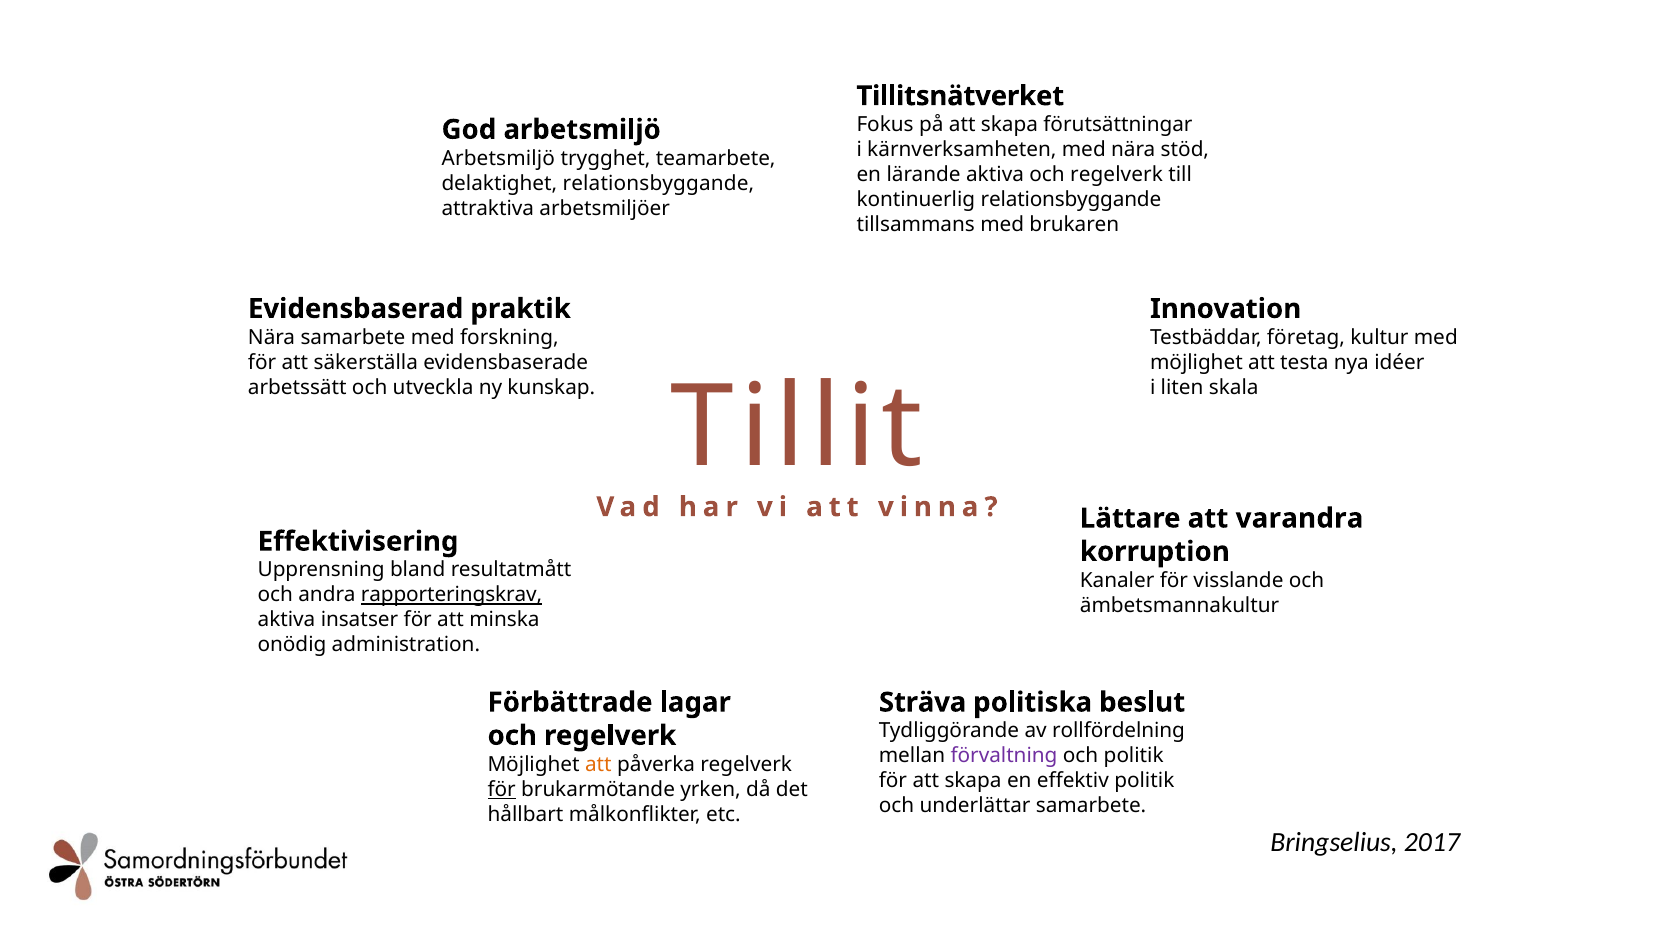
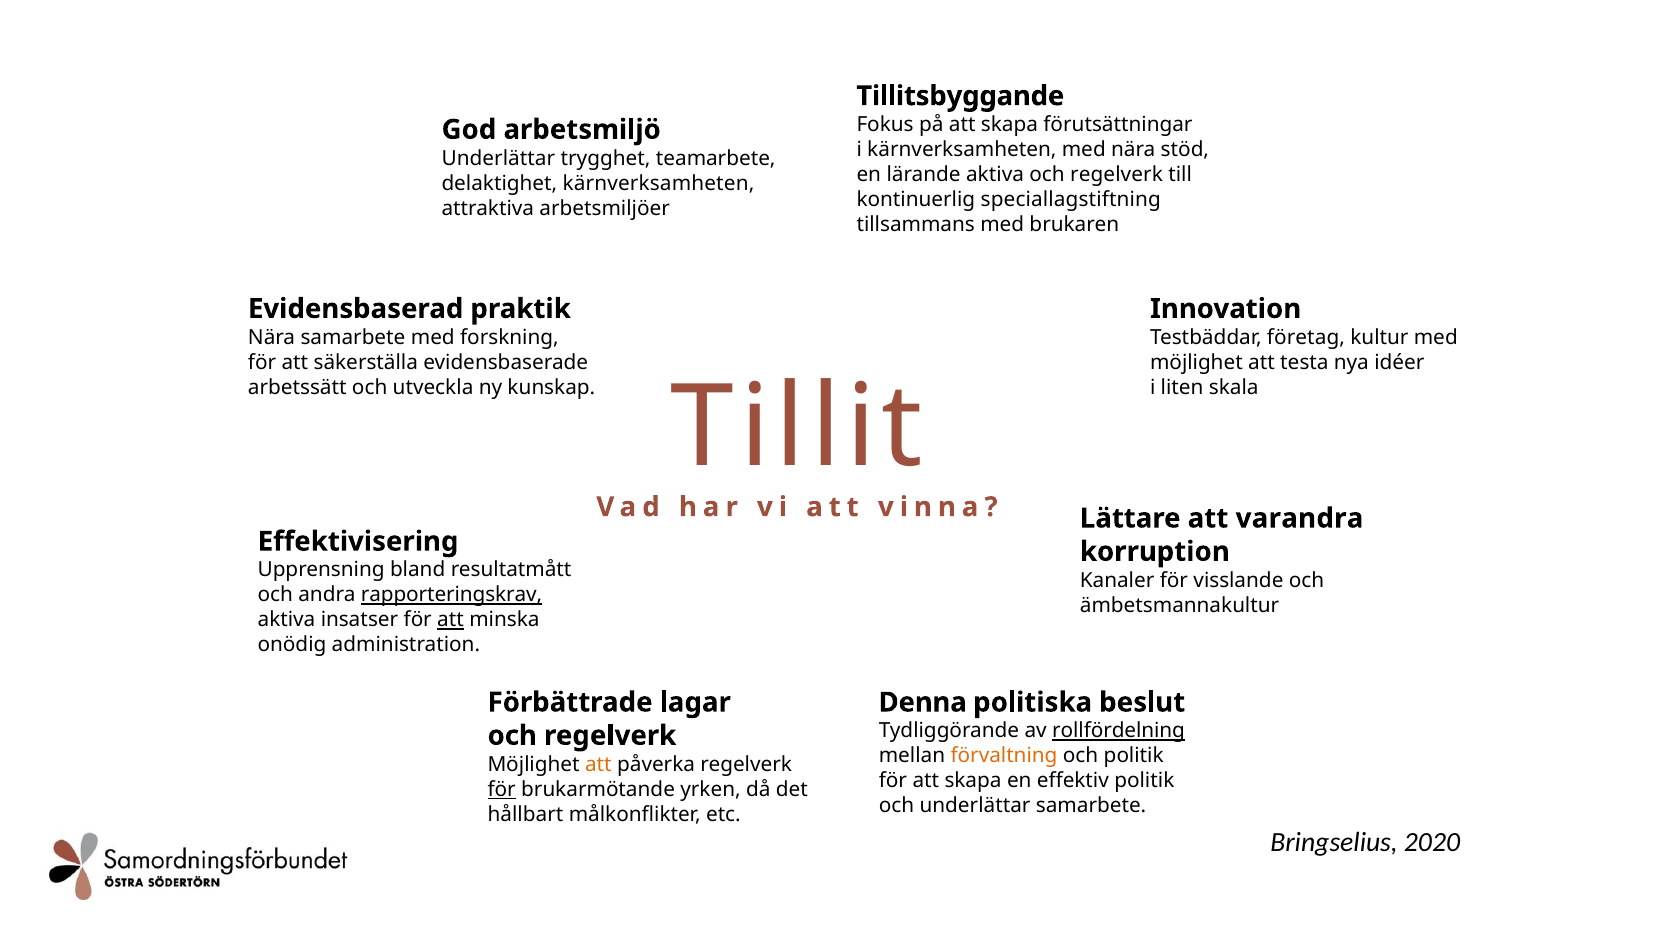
Tillitsnätverket: Tillitsnätverket -> Tillitsbyggande (960, 96)
Arbetsmiljö: Arbetsmiljö -> Underlättar (498, 158)
delaktighet relationsbyggande: relationsbyggande -> kärnverksamheten (658, 183)
kontinuerlig relationsbyggande: relationsbyggande -> speciallagstiftning (1071, 199)
att underline: none -> present (451, 620)
Sträva: Sträva -> Denna (923, 702)
rollfördelning underline: none -> present (1119, 731)
förvaltning colour: purple -> orange (1004, 756)
2017: 2017 -> 2020 (1432, 842)
